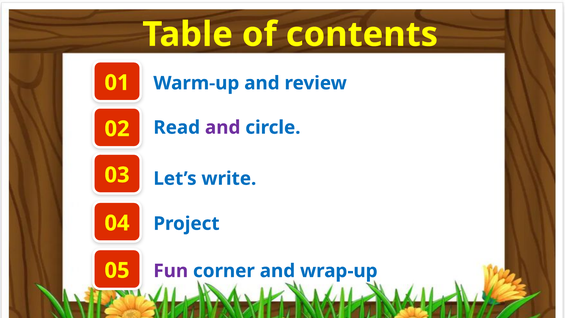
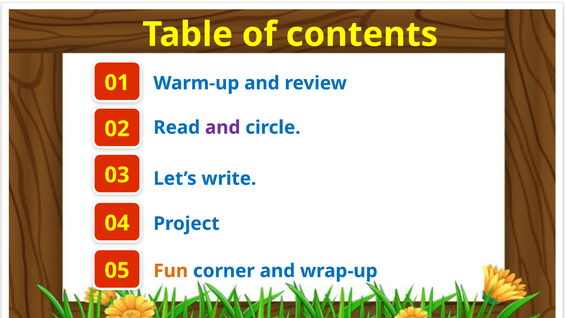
Fun colour: purple -> orange (171, 271)
